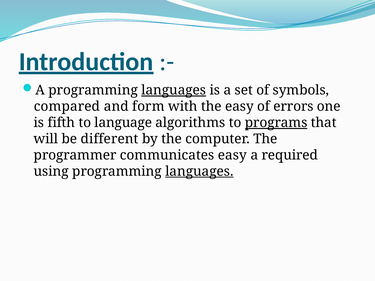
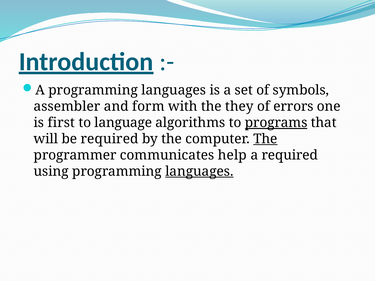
languages underline: present -> none (174, 90)
compared: compared -> assembler (67, 107)
the easy: easy -> they (239, 107)
fifth: fifth -> first (61, 123)
be different: different -> required (110, 139)
The underline: none -> present (265, 139)
communicates easy: easy -> help (232, 155)
